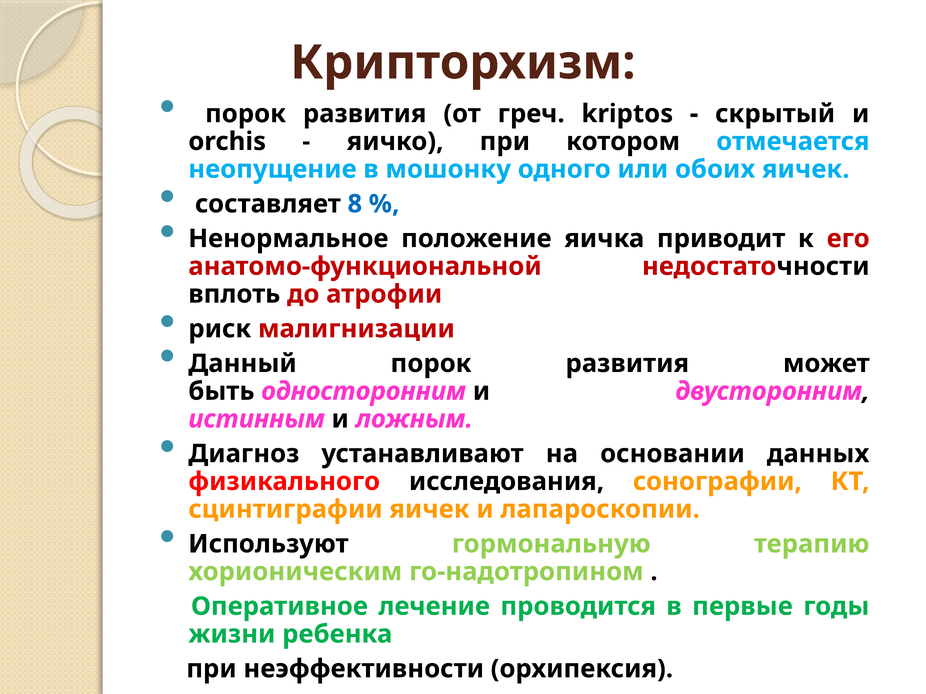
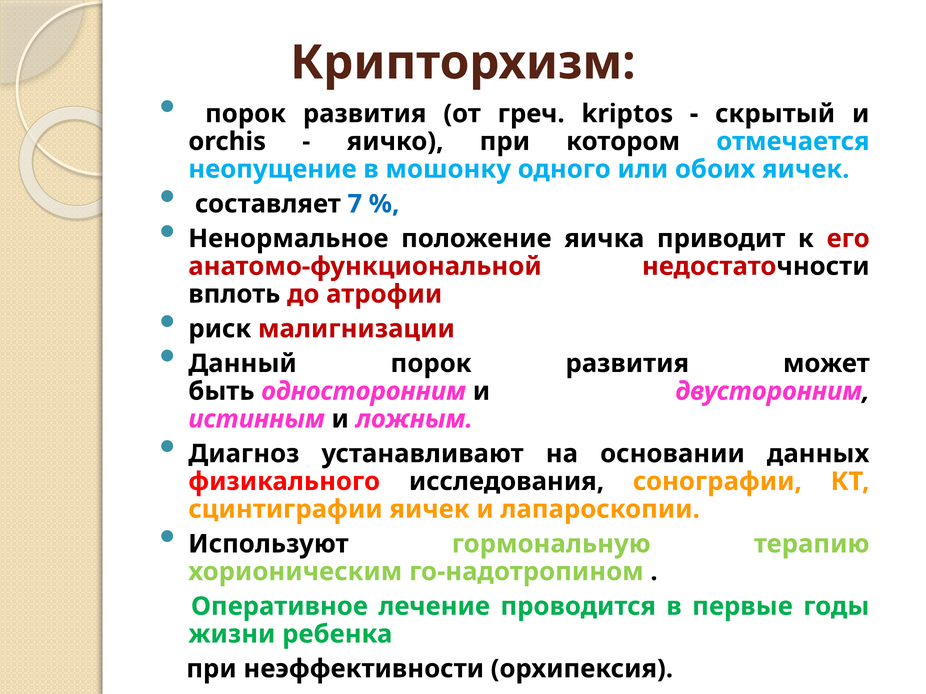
8: 8 -> 7 (355, 204)
